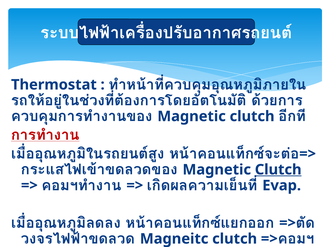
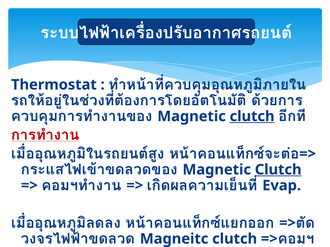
clutch underline: none -> present (252, 117)
